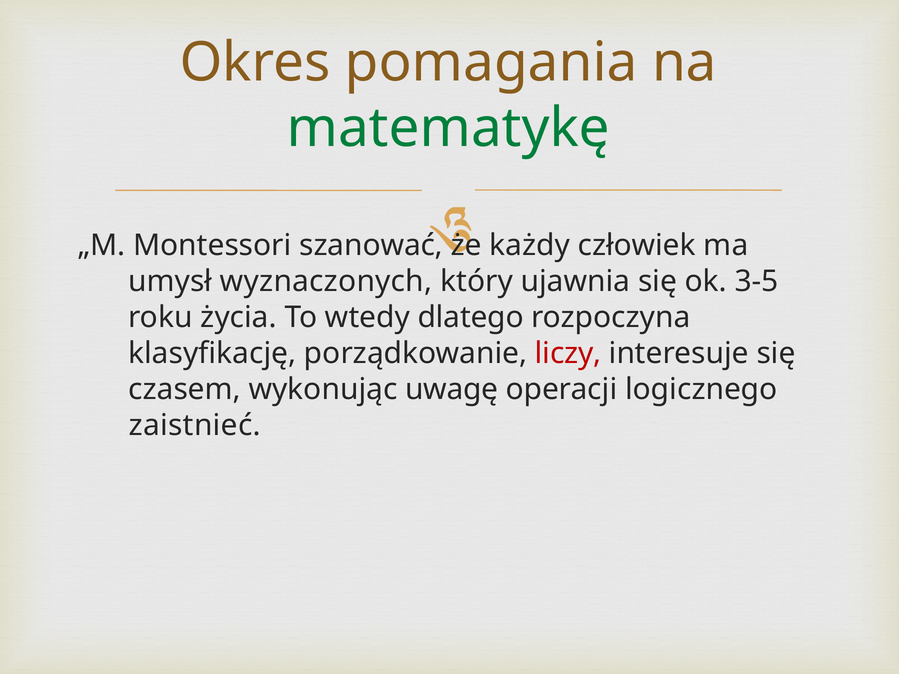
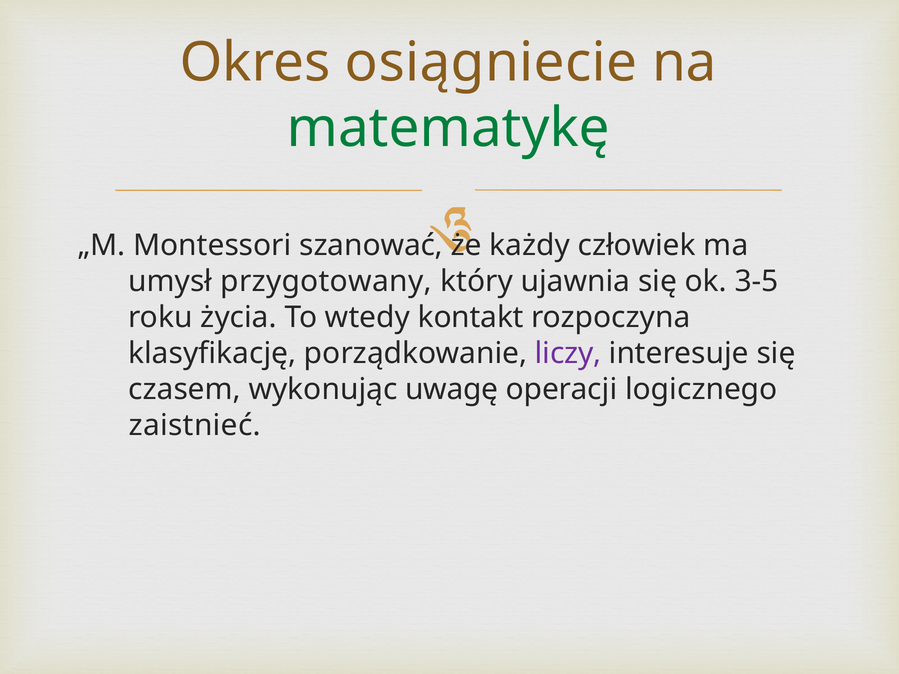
pomagania: pomagania -> osiągniecie (491, 62)
wyznaczonych: wyznaczonych -> przygotowany (326, 282)
dlatego: dlatego -> kontakt (471, 318)
liczy colour: red -> purple (568, 353)
